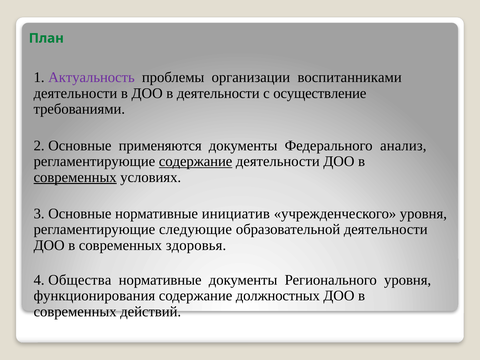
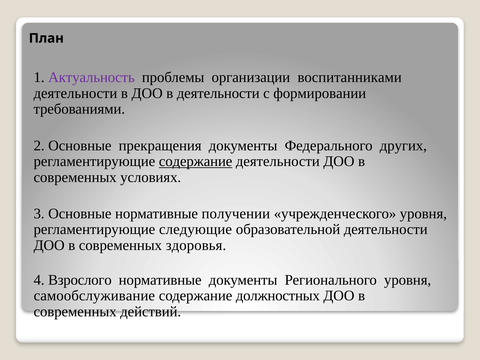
План colour: green -> black (46, 38)
осуществление: осуществление -> формировании (320, 93)
применяются: применяются -> прекращения (160, 146)
анализ: анализ -> других (403, 146)
современных underline: present -> none (75, 177)
инициатив: инициатив -> получении (236, 214)
Общества: Общества -> Взрослого (80, 280)
функционирования: функционирования -> самообслуживание (94, 296)
